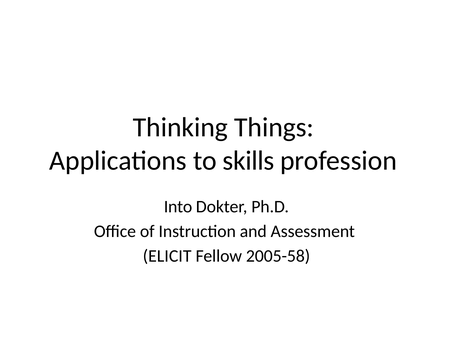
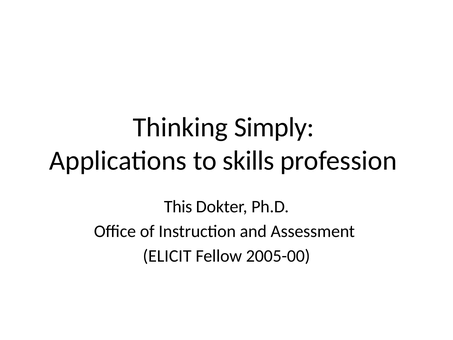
Things: Things -> Simply (274, 127)
Into: Into -> This (178, 207)
2005-58: 2005-58 -> 2005-00 (278, 256)
